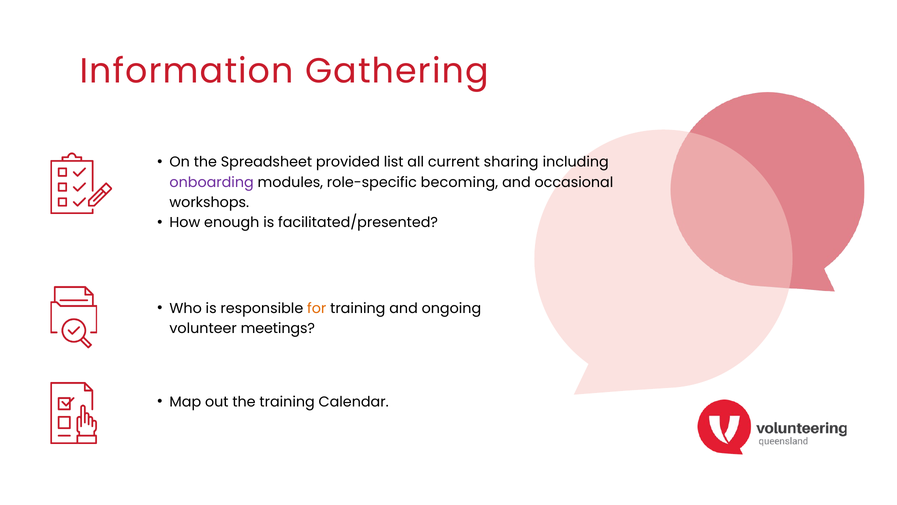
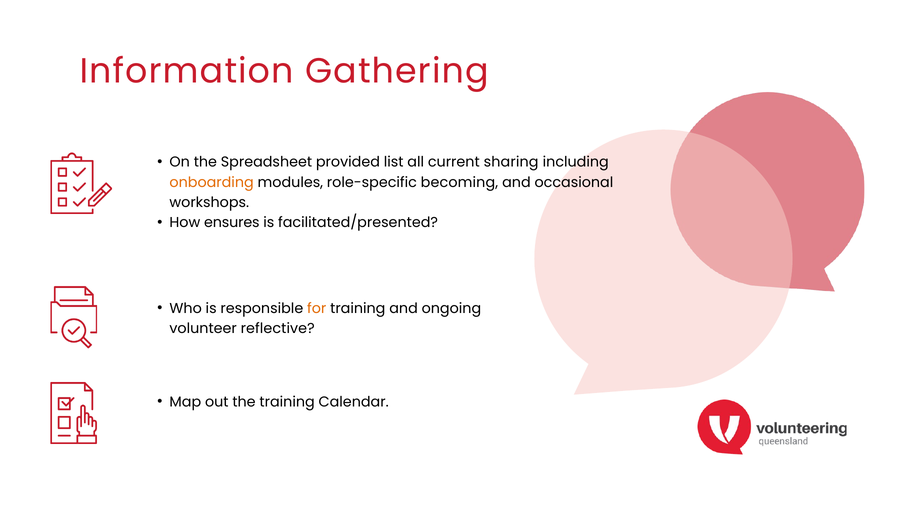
onboarding colour: purple -> orange (212, 182)
enough: enough -> ensures (232, 222)
meetings: meetings -> reflective (278, 328)
